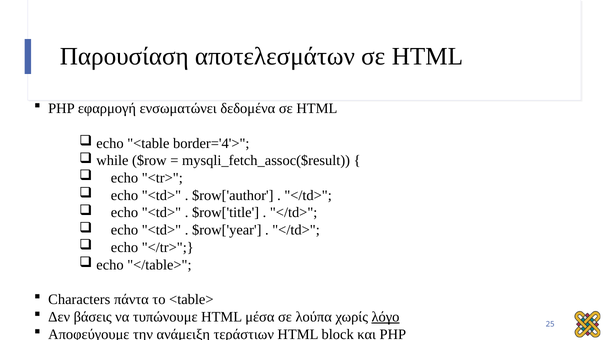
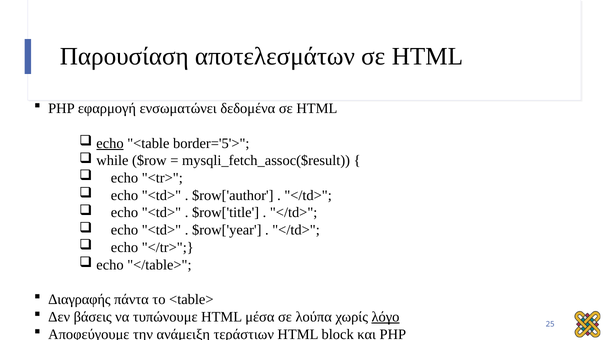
echo underline: none -> present (110, 143)
border='4'>: border='4'> -> border='5'> (211, 143)
Characters: Characters -> Διαγραφής (79, 299)
